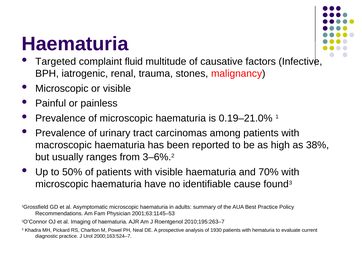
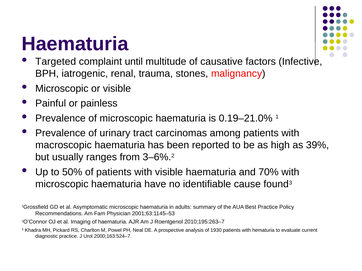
fluid: fluid -> until (134, 62)
38%: 38% -> 39% (318, 145)
